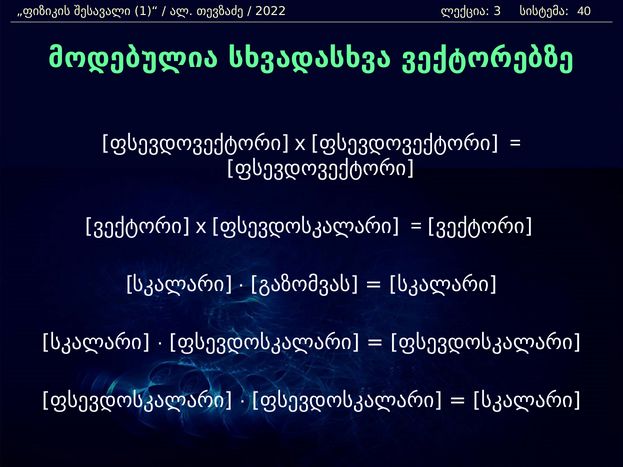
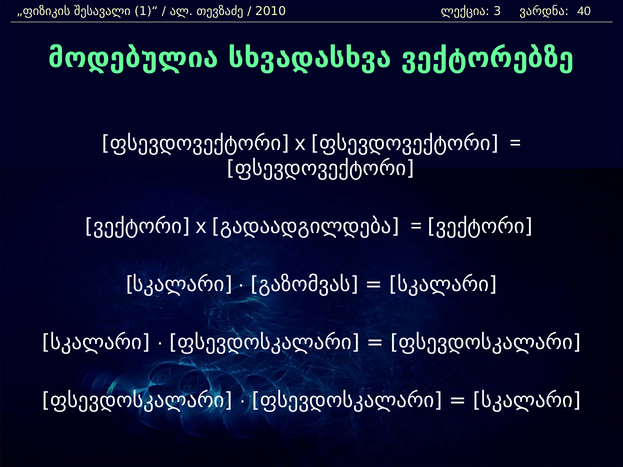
2022: 2022 -> 2010 (271, 11)
სისტემა: სისტემა -> ვარდნა (544, 11)
x ფსევდოსკალარი: ფსევდოსკალარი -> გადაადგილდება (306, 226)
